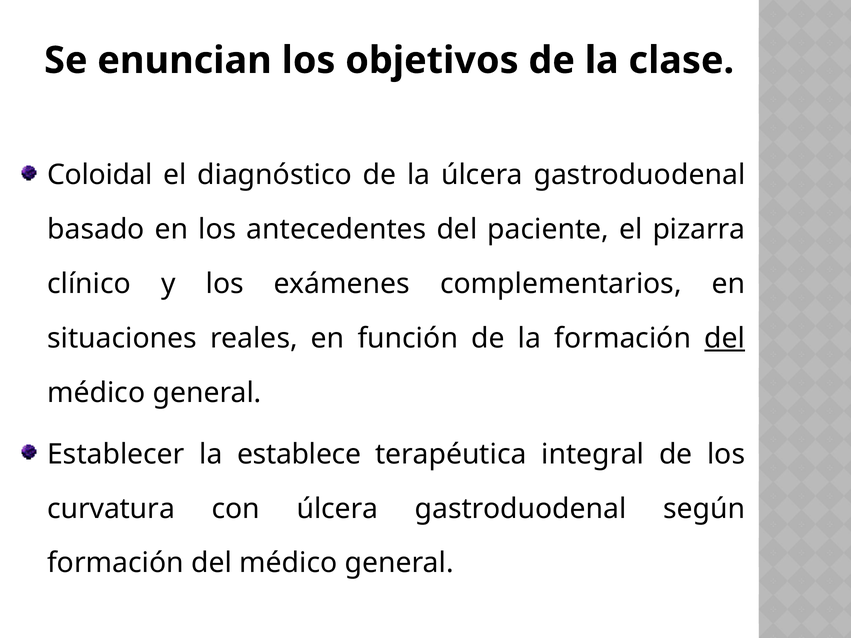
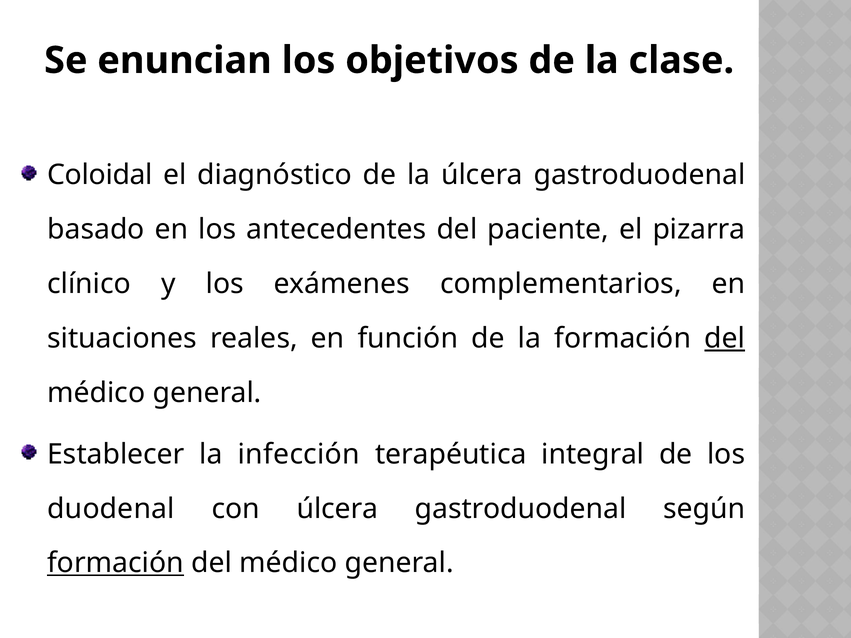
establece: establece -> infección (299, 454)
curvatura: curvatura -> duodenal (111, 509)
formación underline: none -> present (116, 563)
